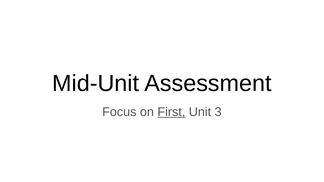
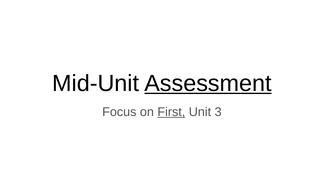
Assessment underline: none -> present (208, 83)
